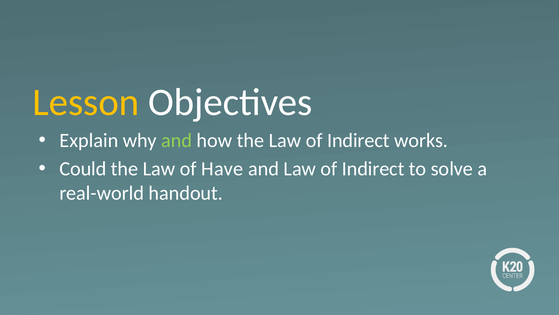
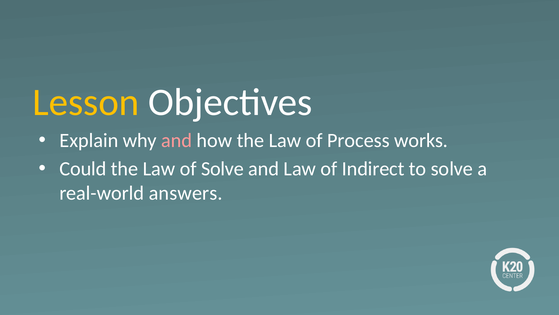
and colour: light green -> pink (177, 140)
the Law of Indirect: Indirect -> Process (358, 140)
of Have: Have -> Solve (222, 169)
handout: handout -> answers (186, 193)
